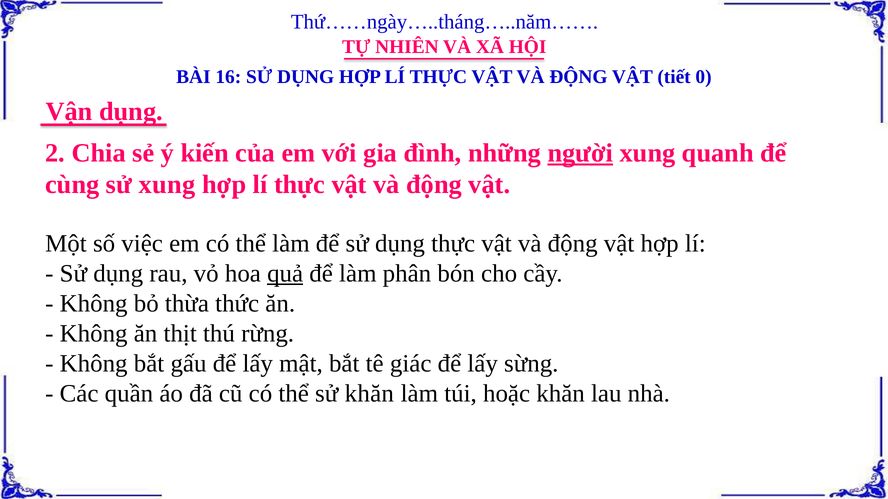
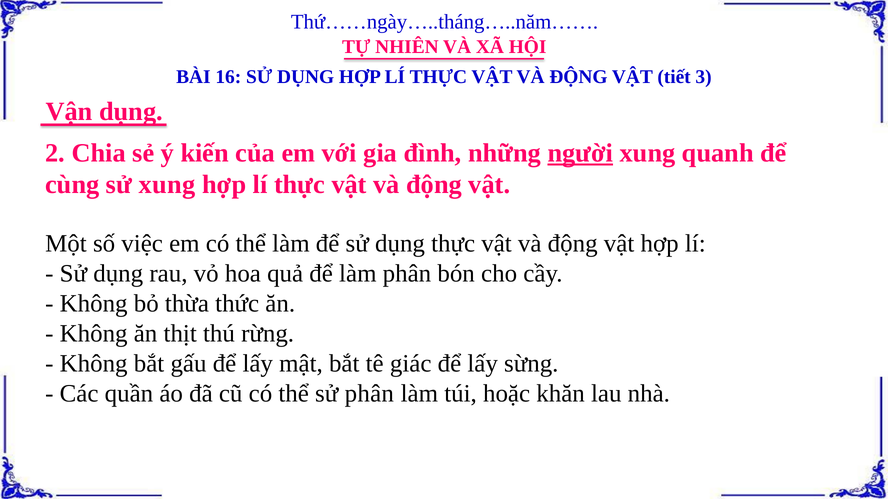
0: 0 -> 3 (704, 77)
quả underline: present -> none (285, 274)
sử khăn: khăn -> phân (369, 393)
